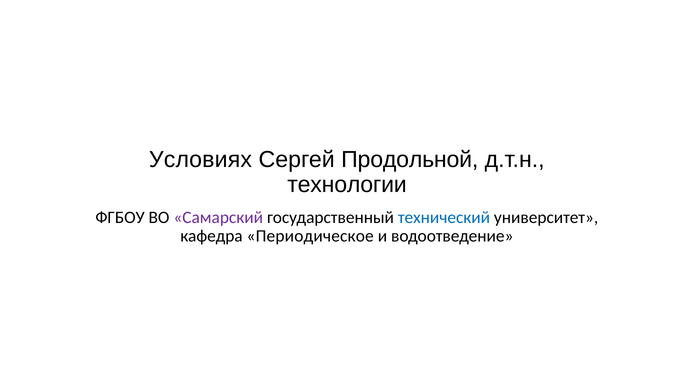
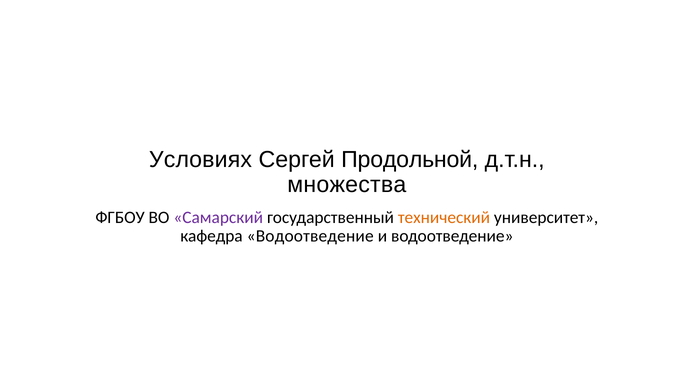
технологии: технологии -> множества (347, 185)
технический colour: blue -> orange (444, 217)
кафедра Периодическое: Периодическое -> Водоотведение (310, 236)
